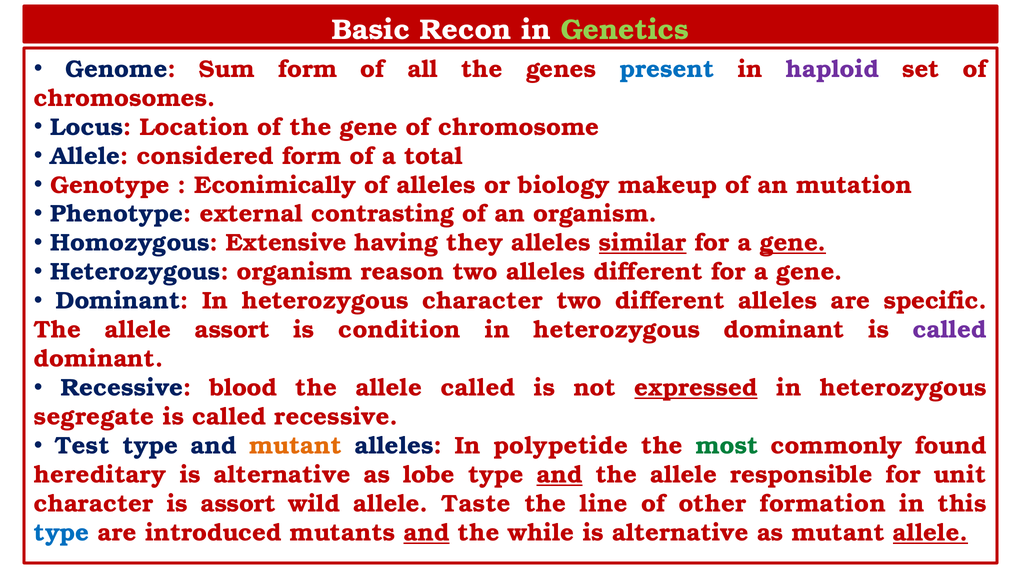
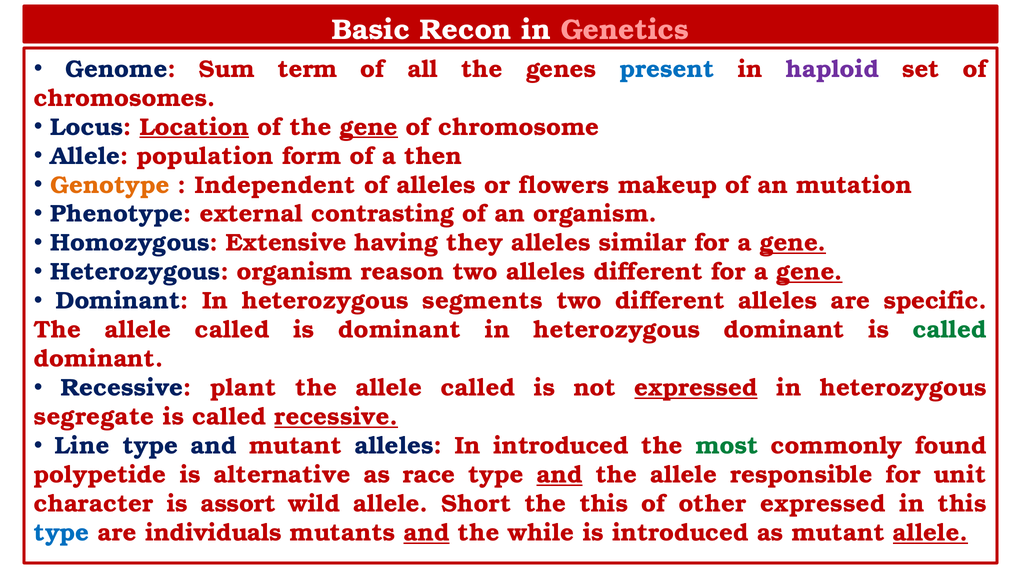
Genetics colour: light green -> pink (625, 30)
Sum form: form -> term (308, 69)
Location underline: none -> present (194, 127)
gene underline: none -> present (369, 127)
considered: considered -> population (205, 156)
total: total -> then (433, 156)
Genotype colour: red -> orange (110, 185)
Econimically: Econimically -> Independent (275, 185)
biology: biology -> flowers (564, 185)
similar underline: present -> none (643, 243)
gene underline: none -> present (809, 272)
heterozygous character: character -> segments (482, 301)
assort: assort -> called (232, 330)
is condition: condition -> dominant (400, 330)
called colour: purple -> green (950, 330)
blood: blood -> plant (243, 387)
recessive underline: none -> present (336, 416)
Test: Test -> Line (82, 445)
mutant colour: orange -> red (296, 445)
In polypetide: polypetide -> introduced (561, 445)
hereditary: hereditary -> polypetide (100, 474)
lobe: lobe -> race (429, 474)
Taste: Taste -> Short (476, 503)
the line: line -> this (604, 503)
other formation: formation -> expressed (823, 503)
introduced: introduced -> individuals (213, 532)
alternative: alternative -> introduced (680, 532)
